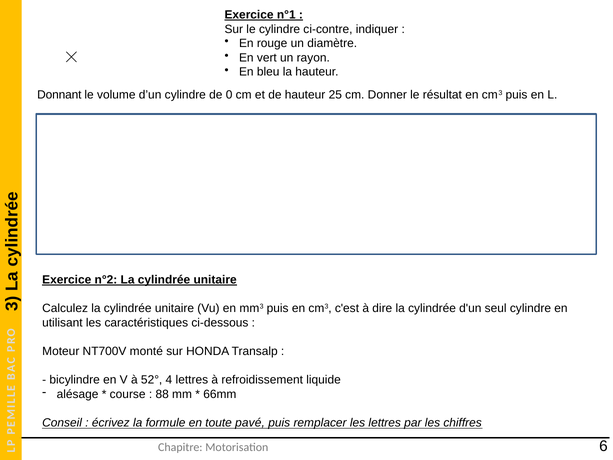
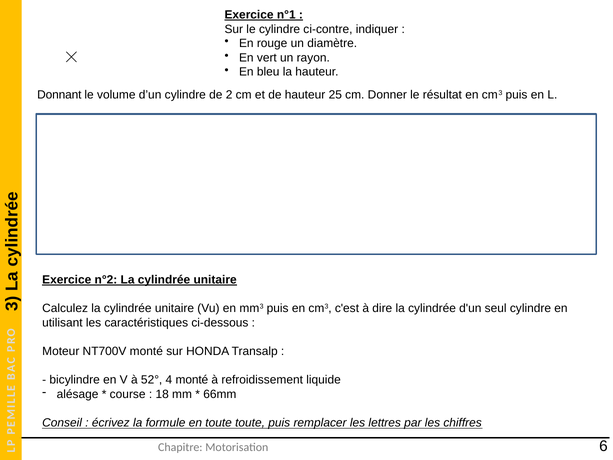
0: 0 -> 2 (229, 95)
4 lettres: lettres -> monté (192, 380)
88: 88 -> 18 (162, 394)
toute pavé: pavé -> toute (250, 423)
